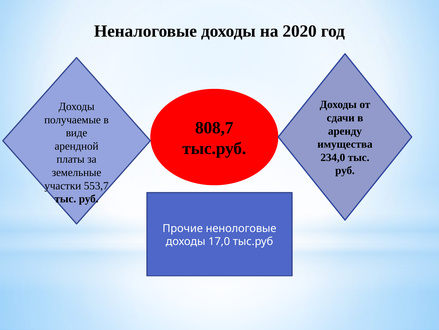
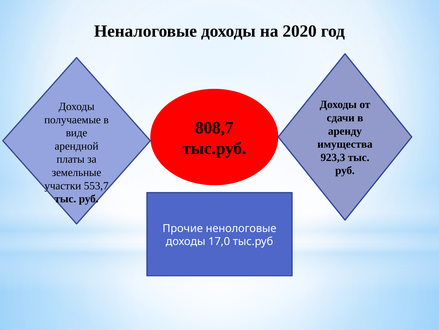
234,0: 234,0 -> 923,3 (333, 157)
